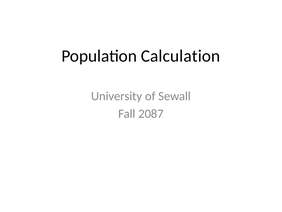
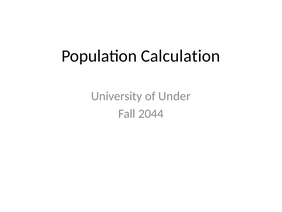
Sewall: Sewall -> Under (174, 96)
2087: 2087 -> 2044 (151, 113)
